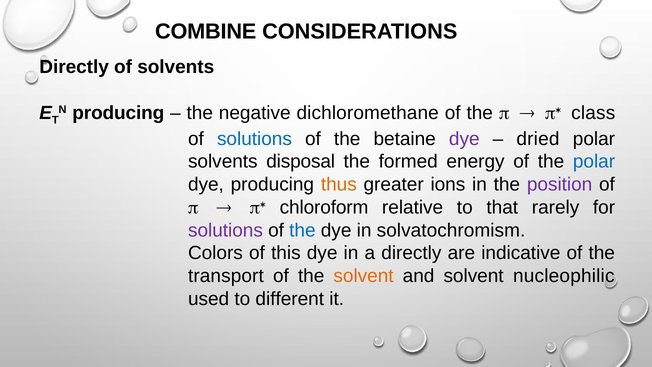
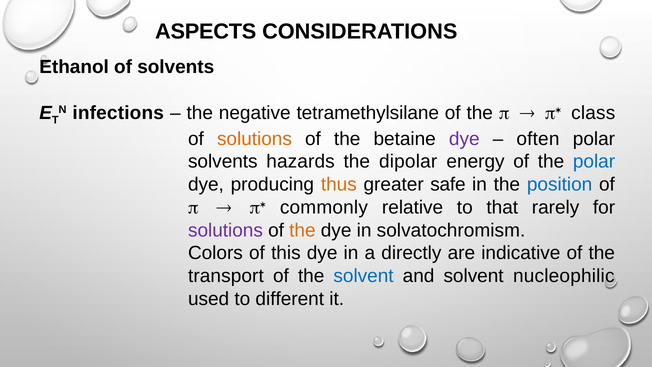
COMBINE: COMBINE -> ASPECTS (206, 32)
Directly: Directly -> Ethanol (74, 67)
producing: producing -> infections (118, 113)
dichloromethane: dichloromethane -> tetramethylsilane (368, 113)
solutions colour: blue -> orange (254, 139)
dried: dried -> often (538, 139)
disposal: disposal -> hazards (301, 162)
formed: formed -> dipolar (408, 162)
ions: ions -> safe (448, 184)
position colour: purple -> blue (560, 184)
chloroform: chloroform -> commonly (324, 207)
the colour: blue -> orange (302, 230)
solvent colour: orange -> blue (364, 276)
